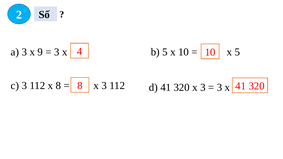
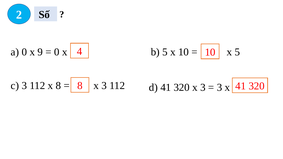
a 3: 3 -> 0 (24, 52)
3: 3 -> 0 (57, 52)
